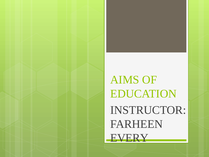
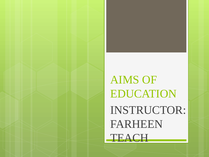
EVERY: EVERY -> TEACH (129, 138)
